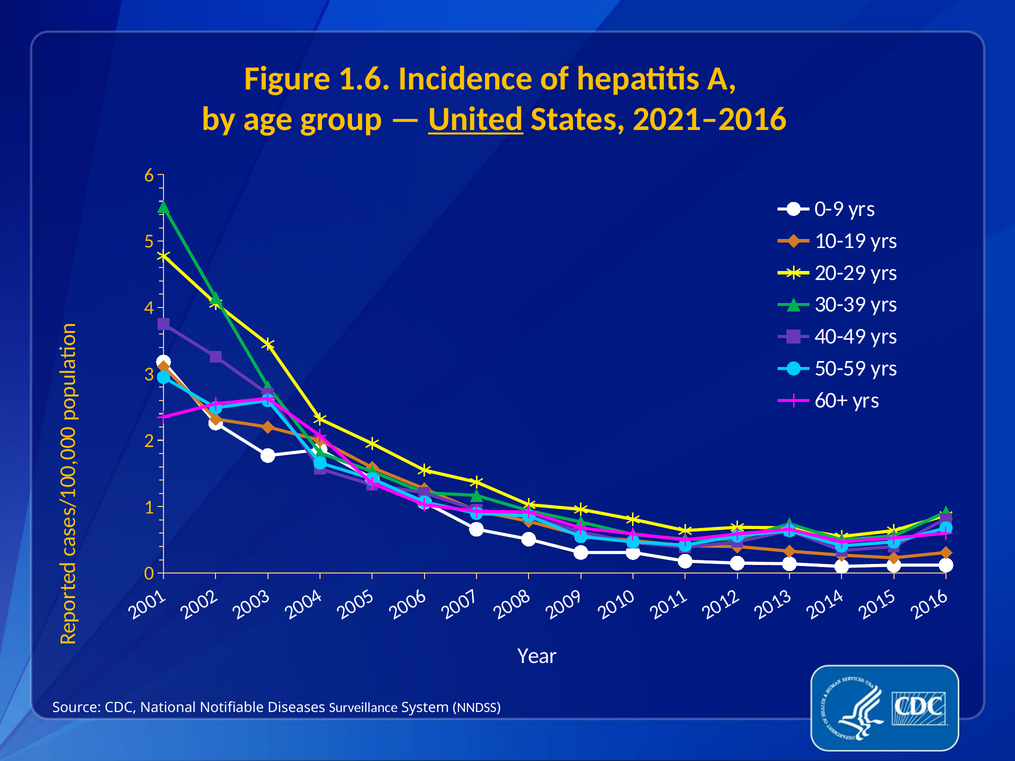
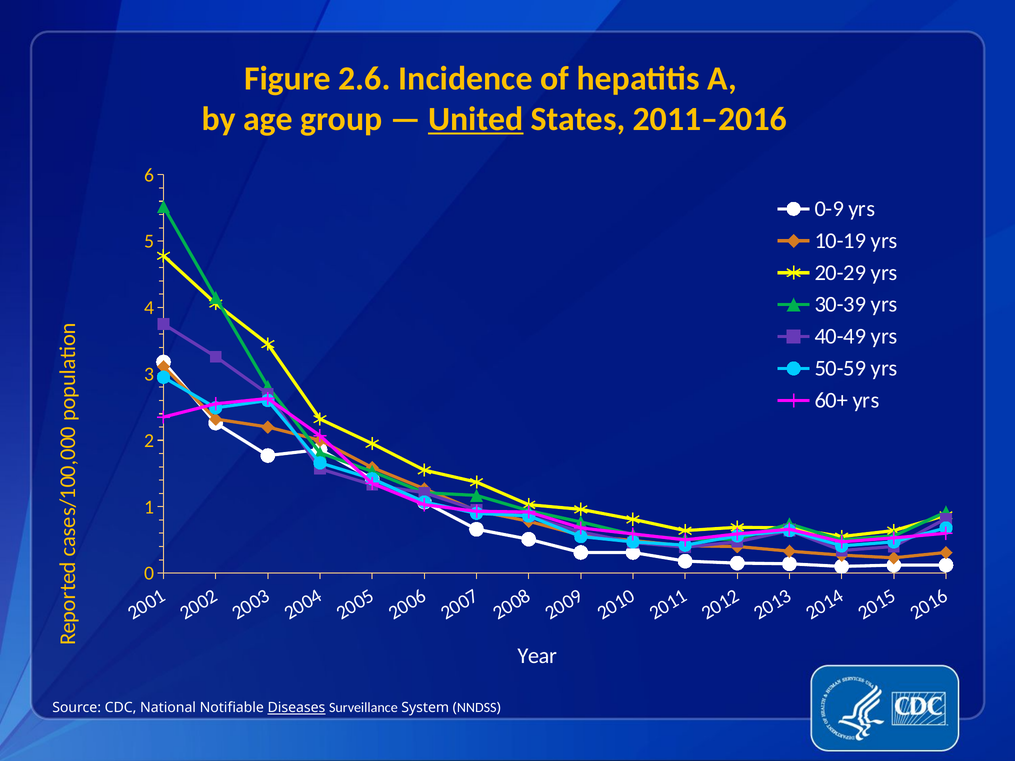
1.6: 1.6 -> 2.6 (364, 78)
2021–2016: 2021–2016 -> 2011–2016 (710, 119)
Diseases underline: none -> present (296, 708)
